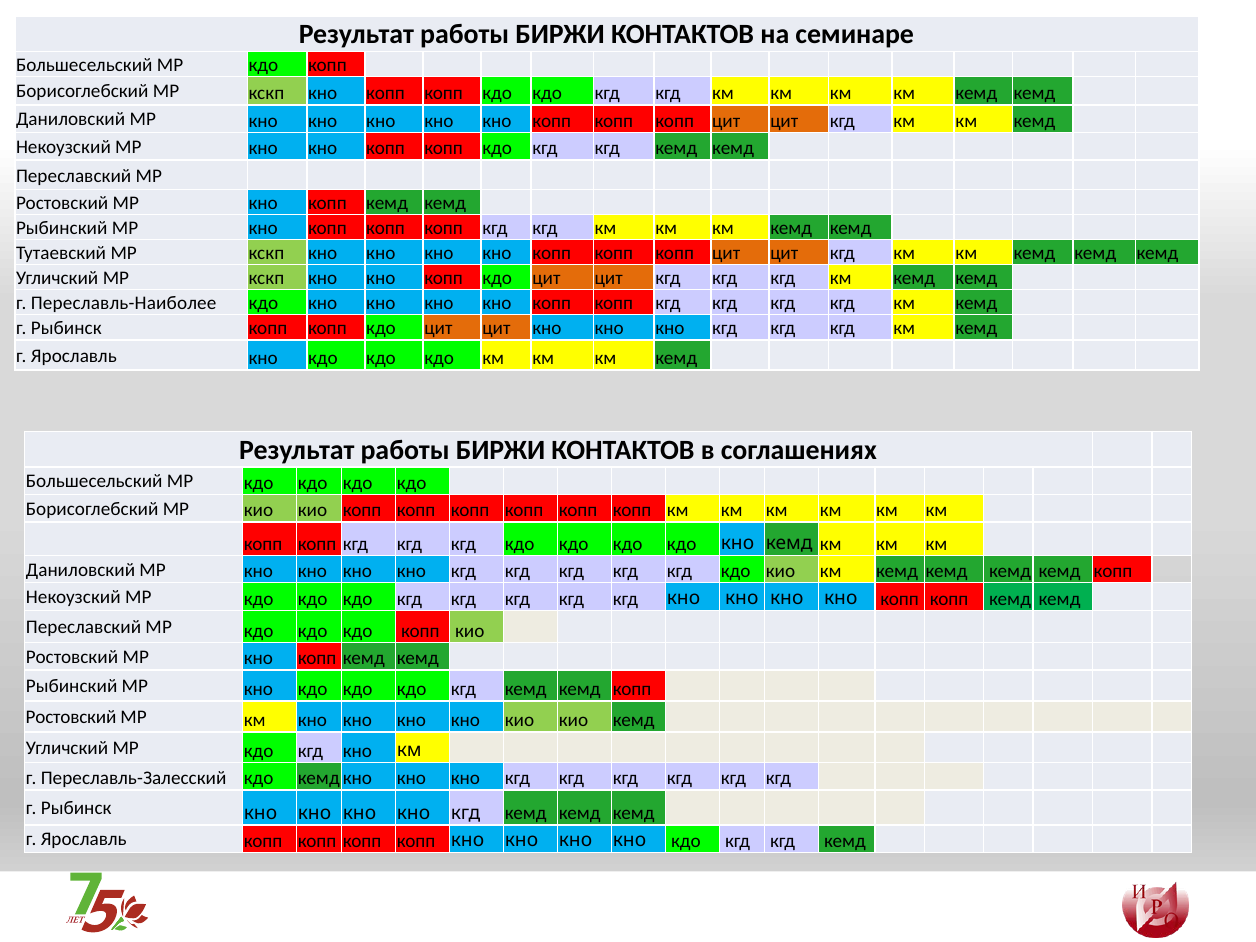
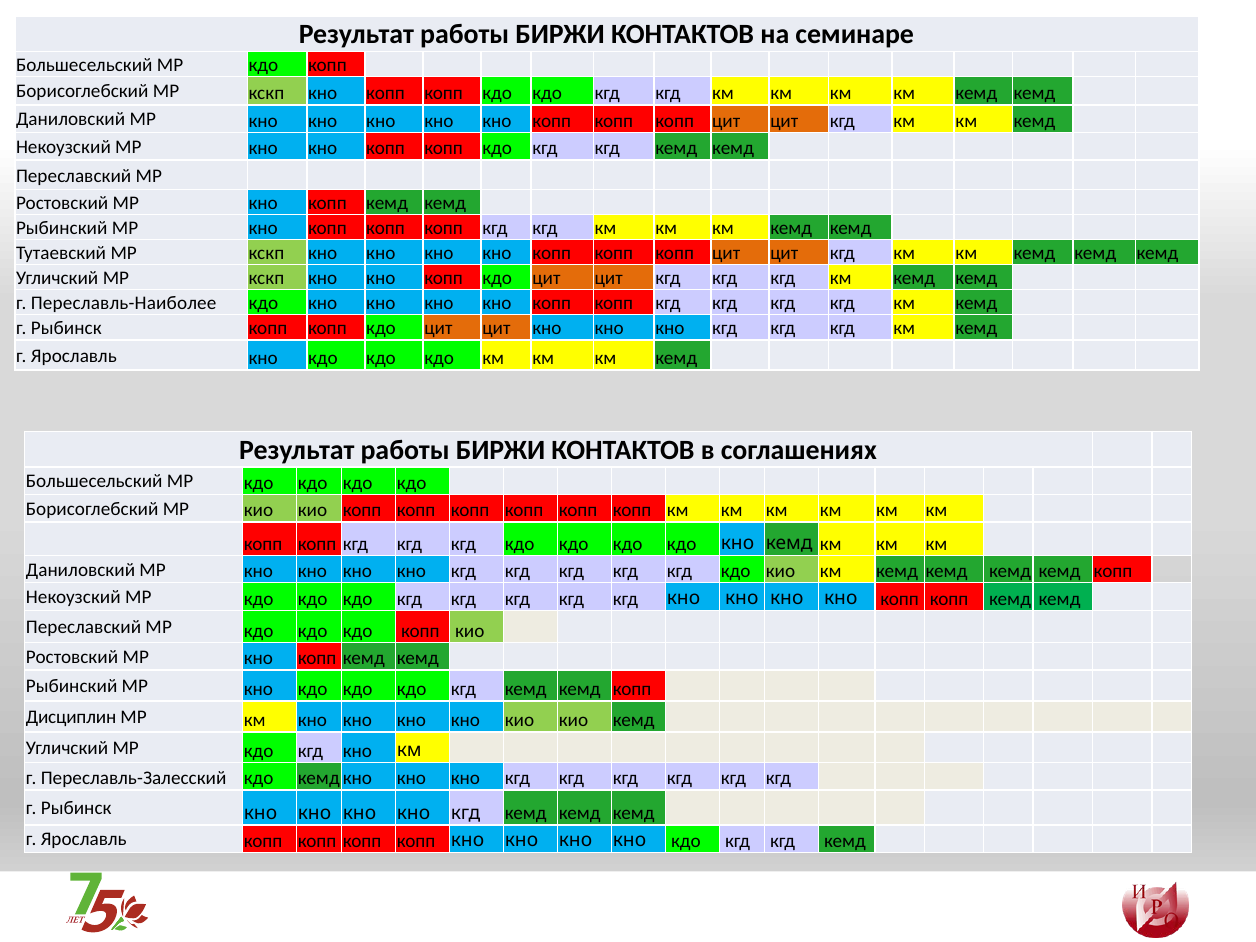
Ростовский: Ростовский -> Дисциплин (71, 717)
